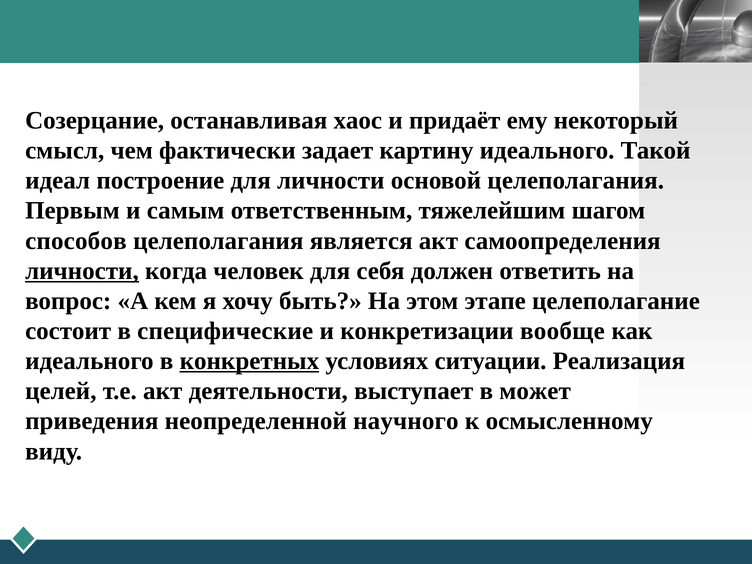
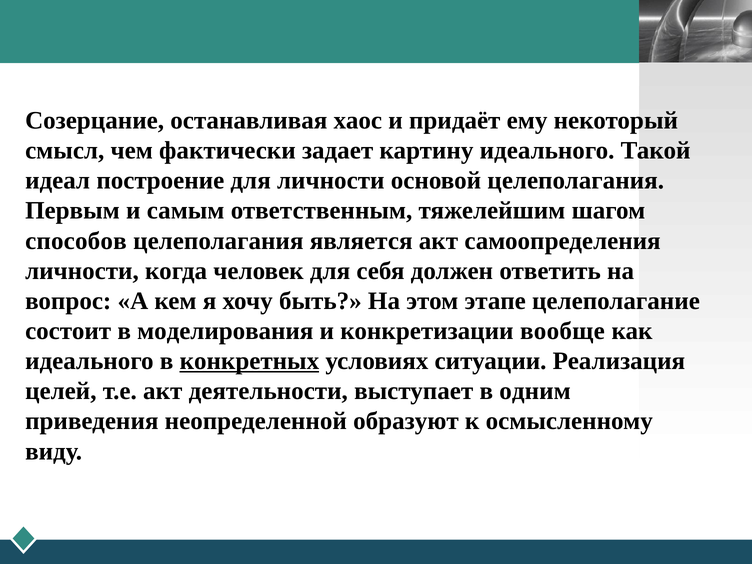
личности underline: present -> none (82, 271)
специфические: специфические -> моделирования (225, 331)
может: может -> одним (535, 391)
научного: научного -> образуют (406, 421)
